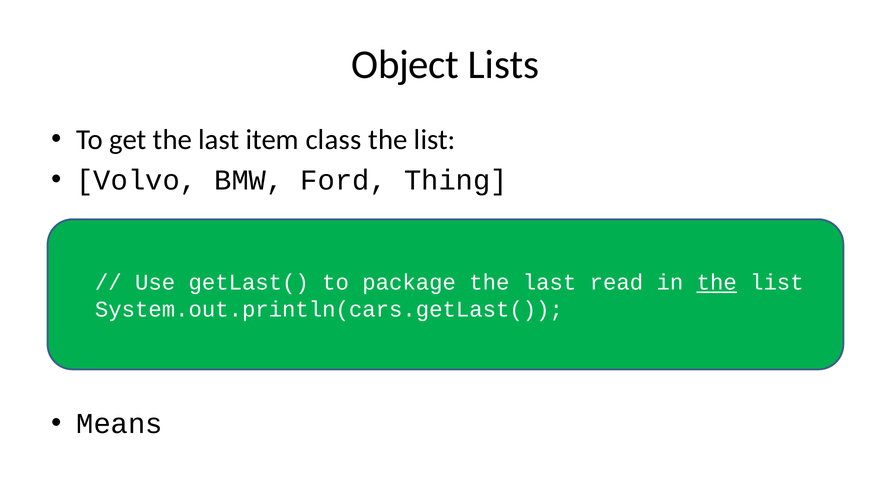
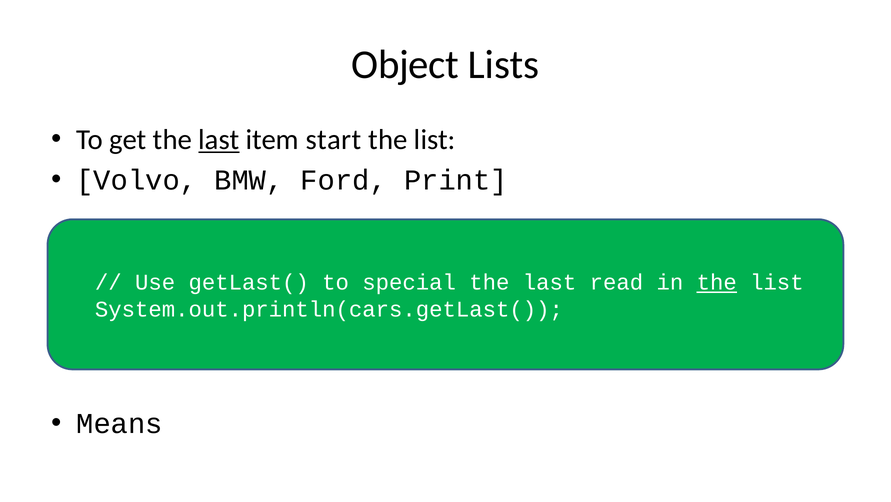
last underline: none -> present (219, 140)
class: class -> start (334, 140)
Thing: Thing -> Print (456, 180)
package: package -> special (409, 282)
